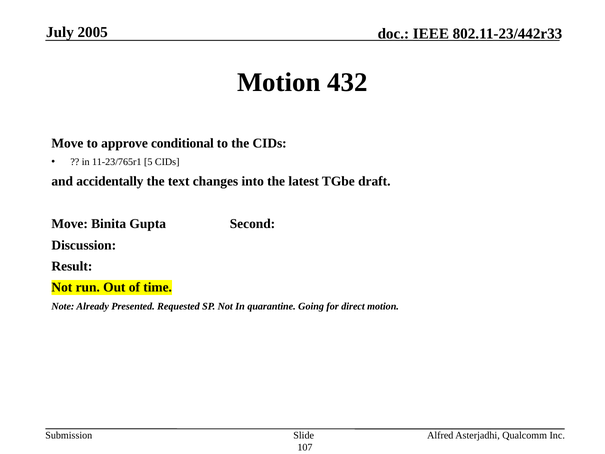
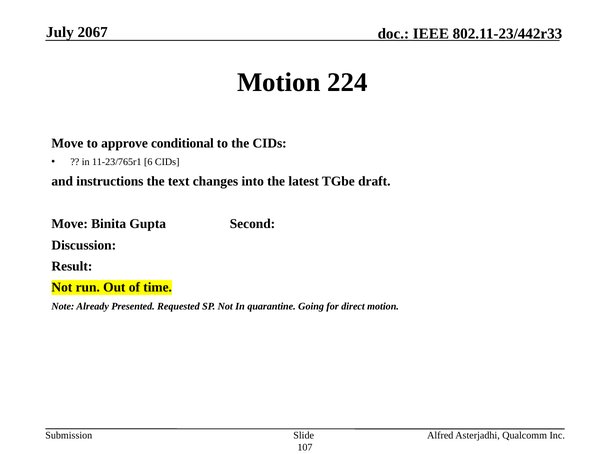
2005: 2005 -> 2067 (93, 32)
432: 432 -> 224 (348, 82)
5: 5 -> 6 (148, 162)
accidentally: accidentally -> instructions (110, 181)
